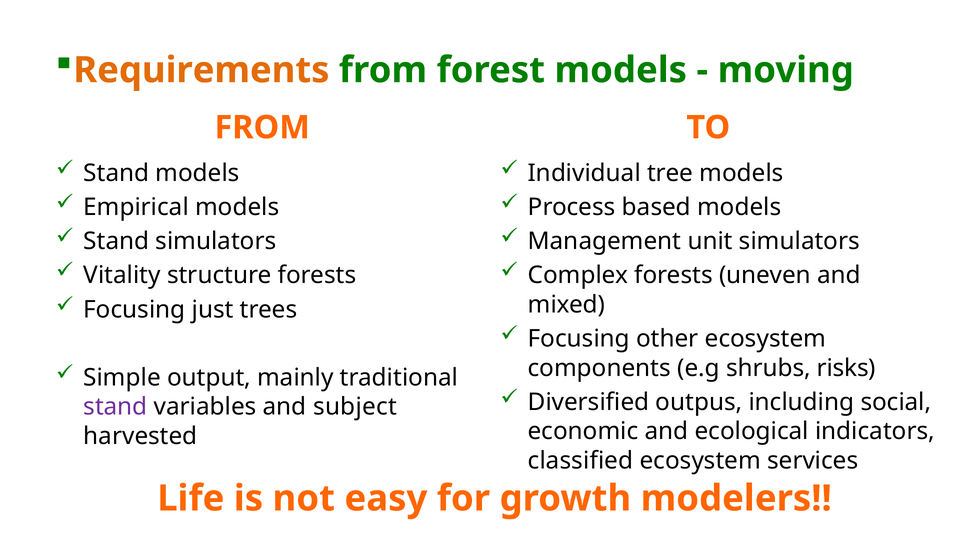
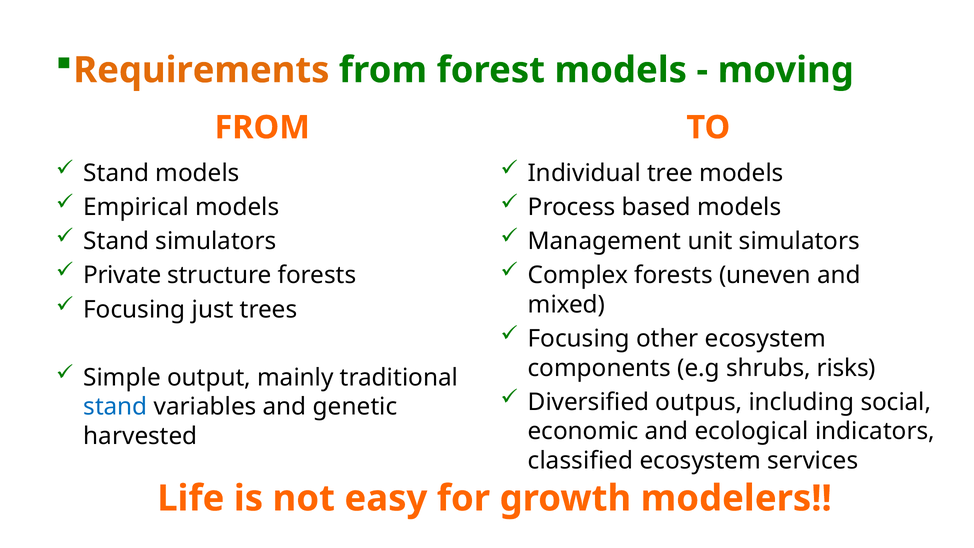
Vitality: Vitality -> Private (122, 275)
stand colour: purple -> blue (115, 407)
subject: subject -> genetic (355, 407)
